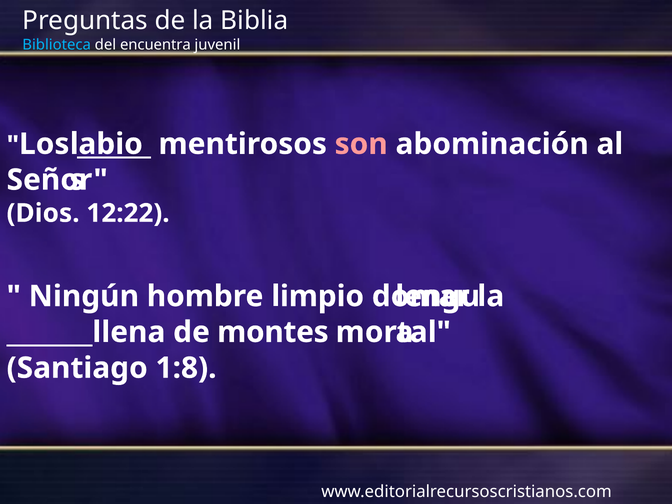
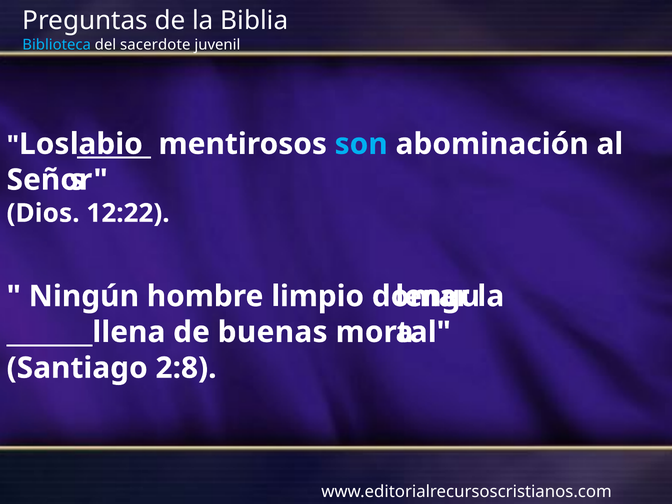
encuentra: encuentra -> sacerdote (155, 45)
son colour: pink -> light blue (361, 144)
montes: montes -> buenas (273, 332)
1:8: 1:8 -> 2:8 (186, 368)
